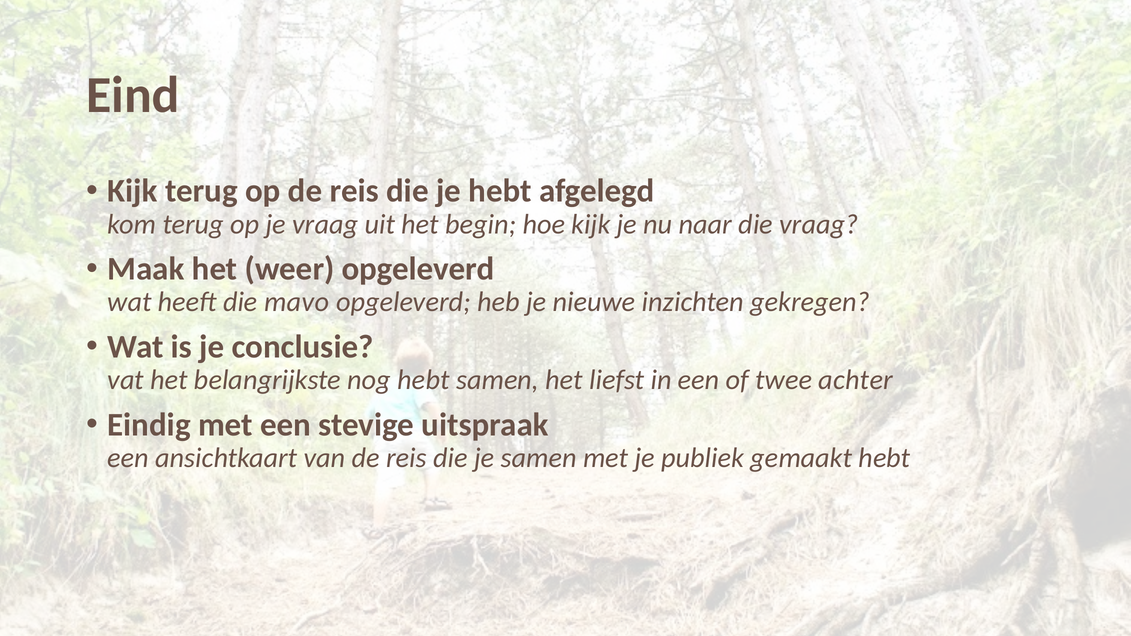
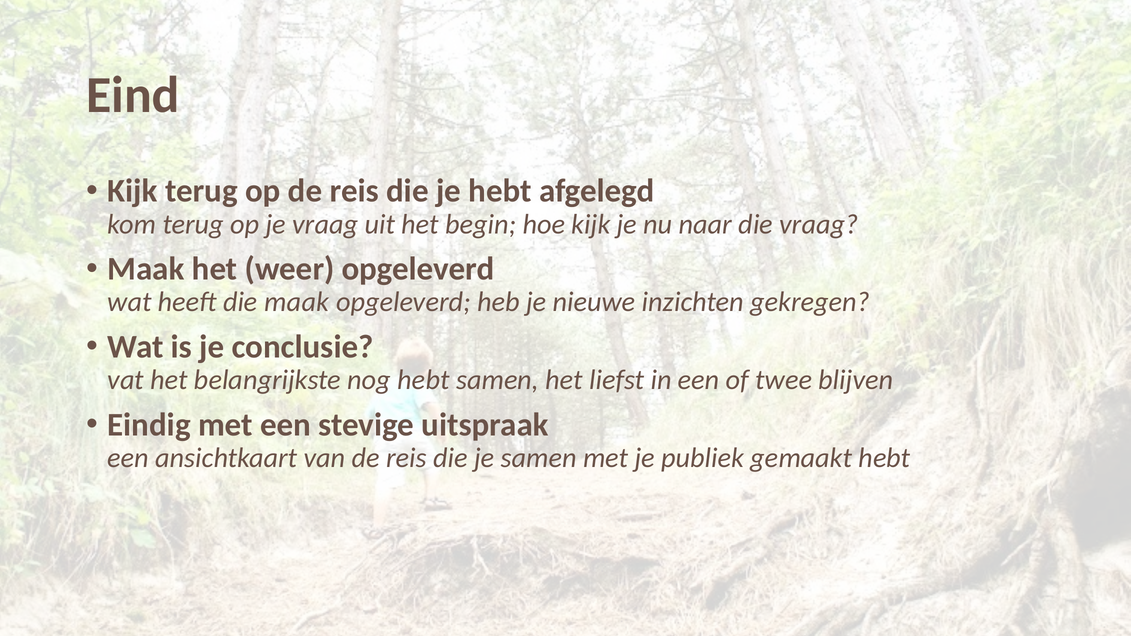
die mavo: mavo -> maak (297, 302)
achter: achter -> blijven (856, 380)
